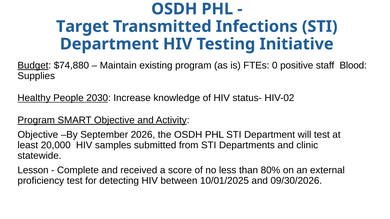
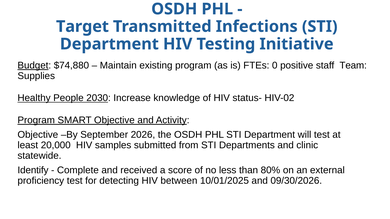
Blood: Blood -> Team (353, 65)
Lesson: Lesson -> Identify (33, 171)
